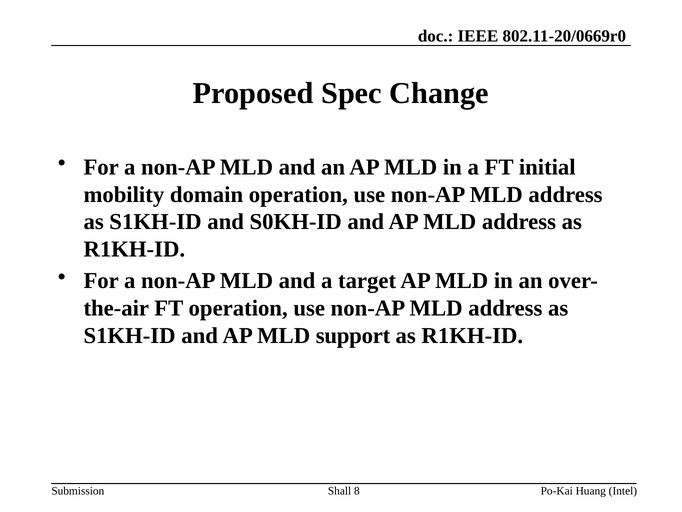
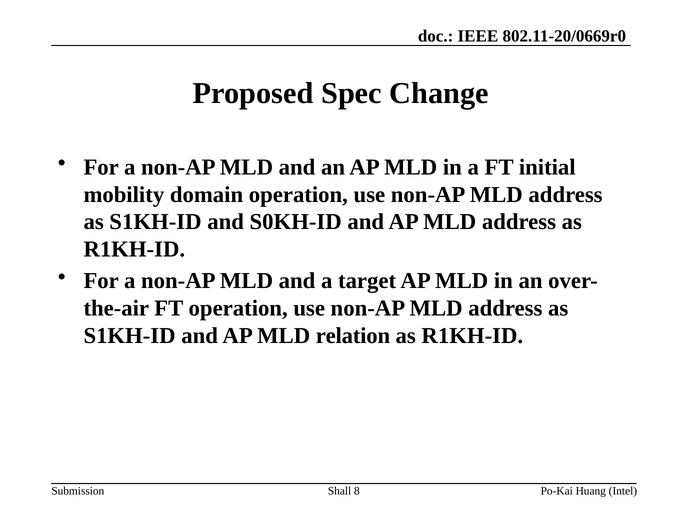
support: support -> relation (353, 335)
